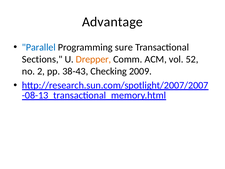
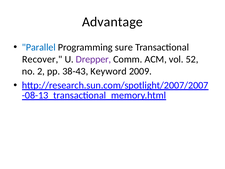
Sections: Sections -> Recover (42, 59)
Drepper colour: orange -> purple (93, 59)
Checking: Checking -> Keyword (109, 71)
